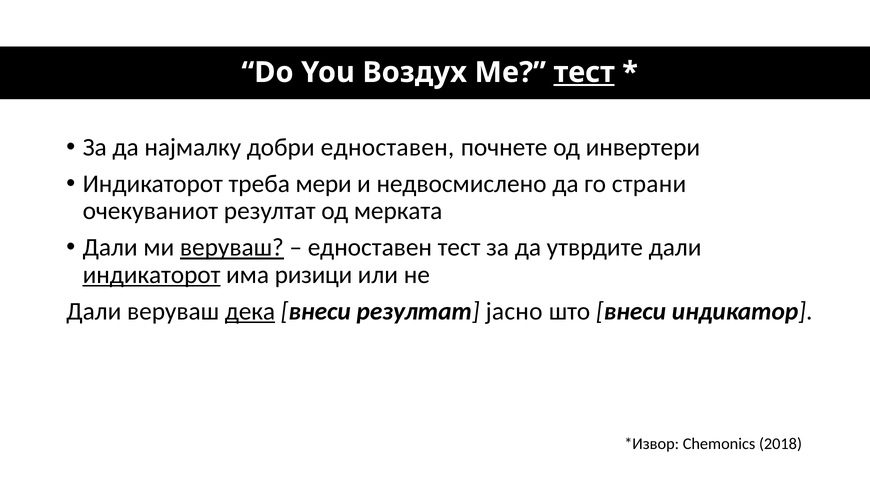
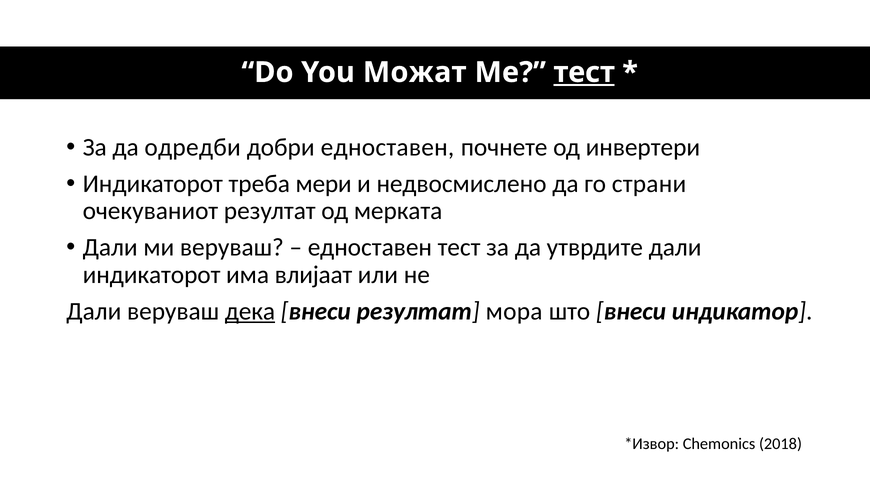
Воздух: Воздух -> Можат (415, 72)
најмалку: најмалку -> одредби (193, 147)
веруваш underline: present -> none (232, 247)
индикаторот underline: present -> none (152, 275)
ризици: ризици -> влијаат (313, 275)
јасно: јасно -> мора (514, 311)
